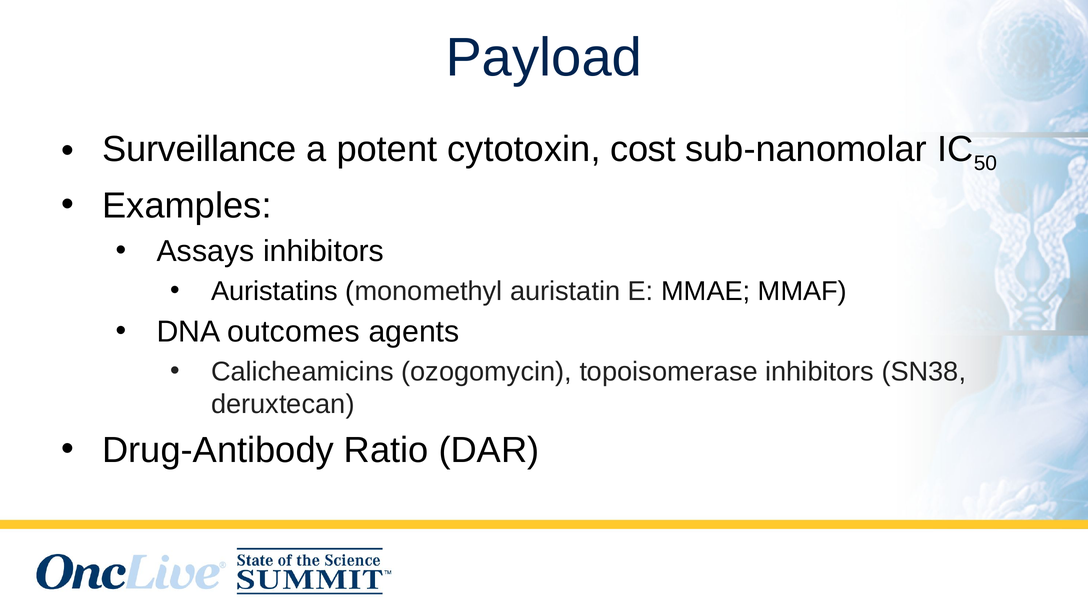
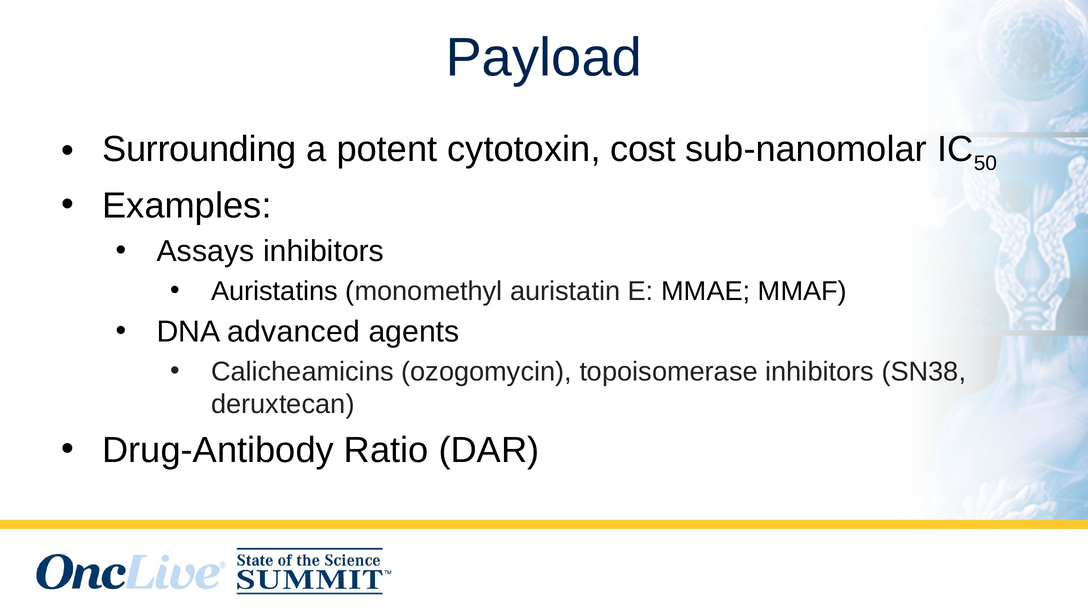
Surveillance: Surveillance -> Surrounding (199, 149)
outcomes: outcomes -> advanced (294, 332)
